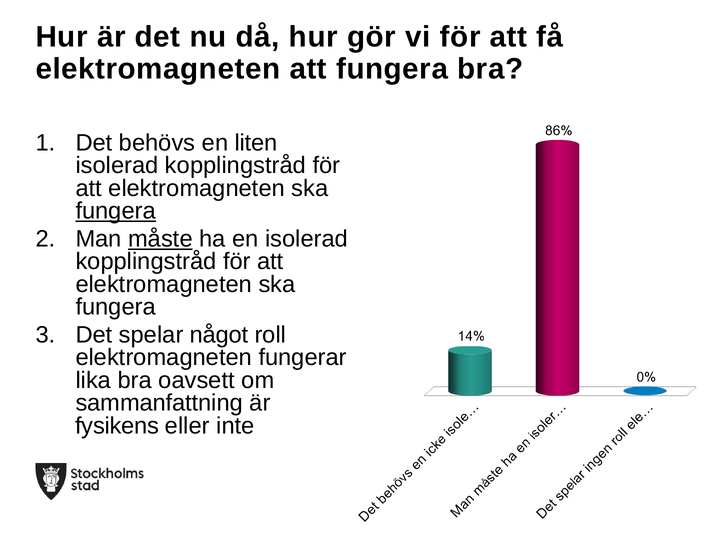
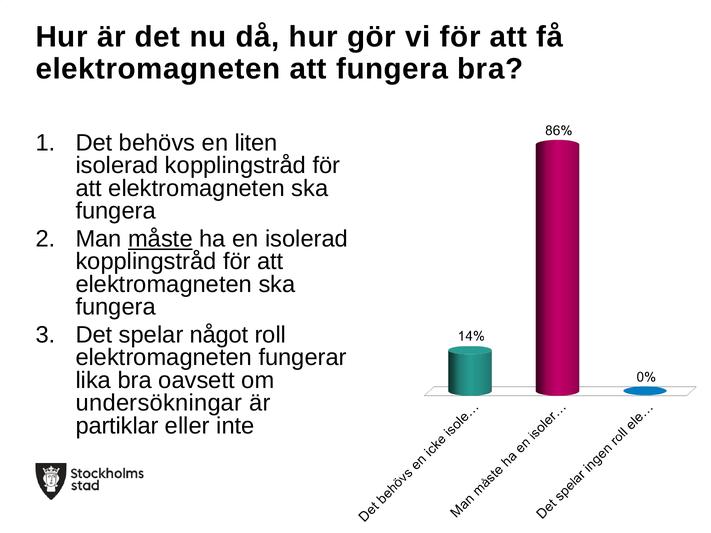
fungera underline: present -> none (116, 211)
sammanfattning: sammanfattning -> undersökningar (159, 403)
fysikens: fysikens -> partiklar (117, 426)
